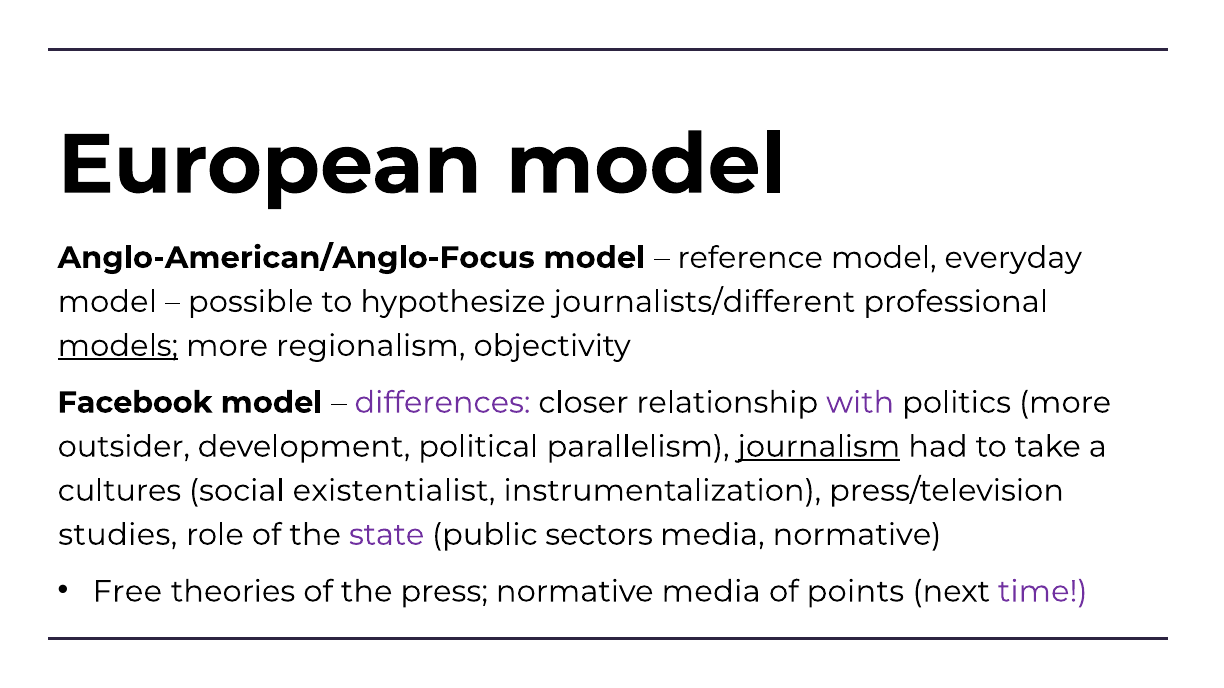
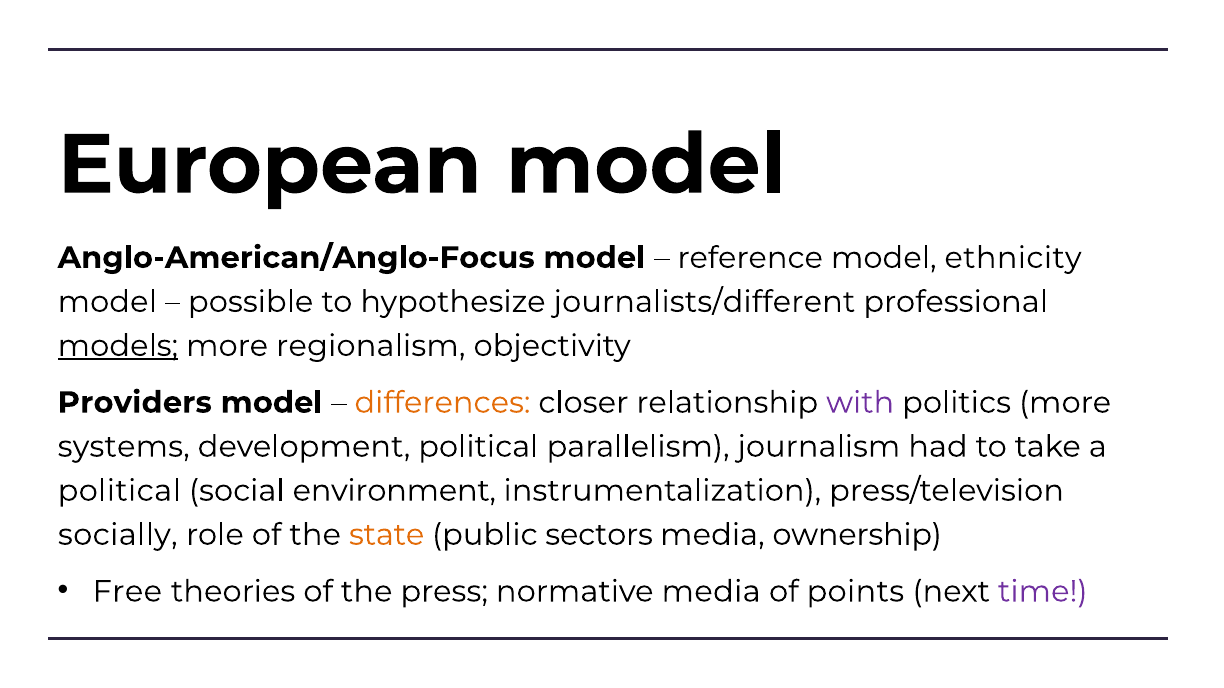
everyday: everyday -> ethnicity (1013, 258)
Facebook: Facebook -> Providers (135, 403)
differences colour: purple -> orange (442, 403)
outsider: outsider -> systems (124, 447)
journalism underline: present -> none (819, 447)
cultures: cultures -> political (119, 491)
existentialist: existentialist -> environment (394, 491)
studies: studies -> socially (118, 535)
state colour: purple -> orange (387, 535)
media normative: normative -> ownership (857, 535)
